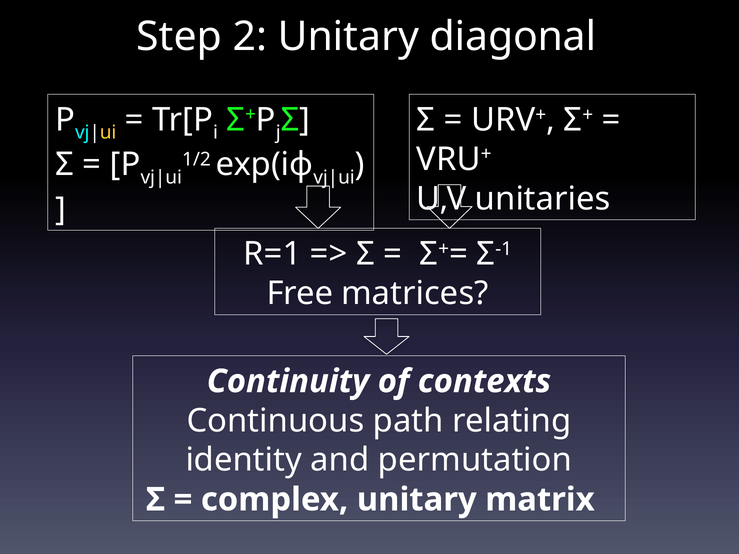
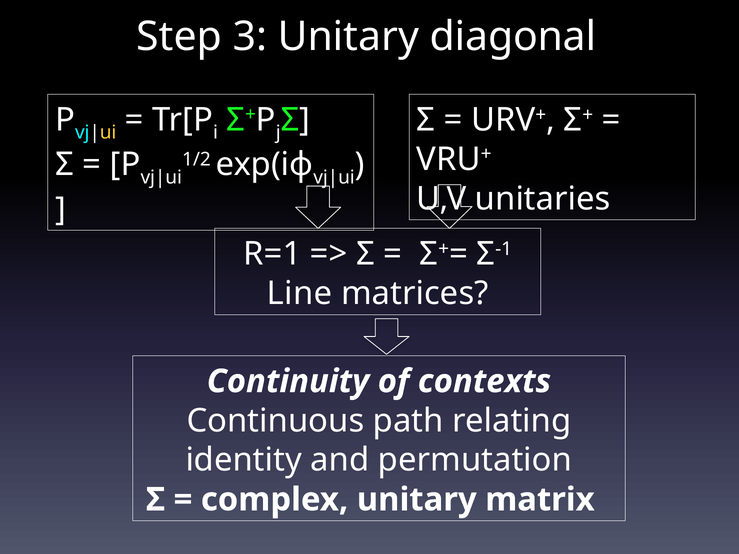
2: 2 -> 3 (250, 37)
Free: Free -> Line (300, 294)
